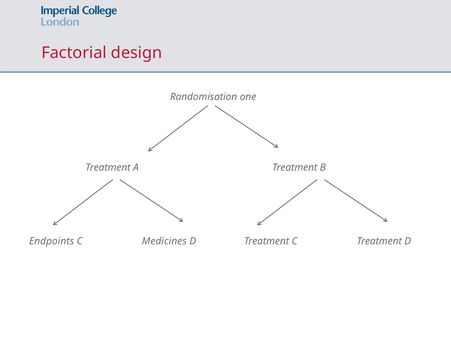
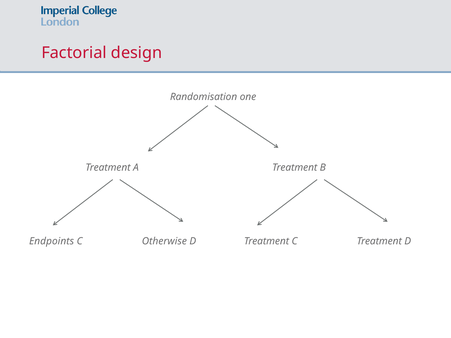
Medicines: Medicines -> Otherwise (164, 241)
